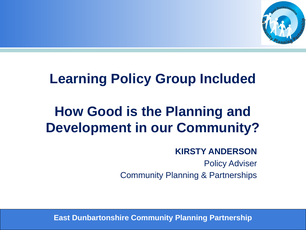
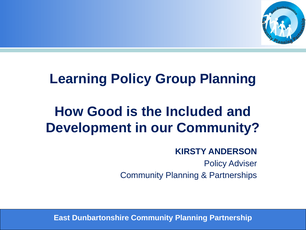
Group Included: Included -> Planning (228, 79)
the Planning: Planning -> Included (194, 111)
